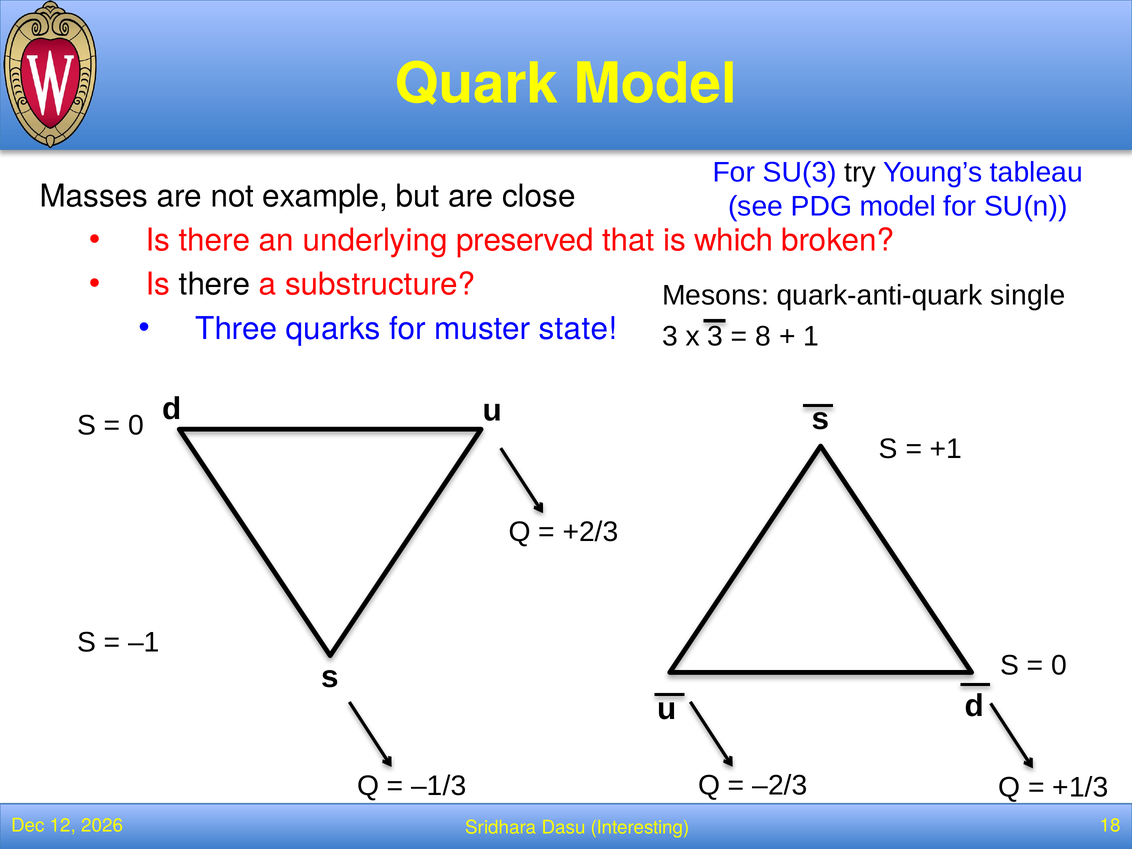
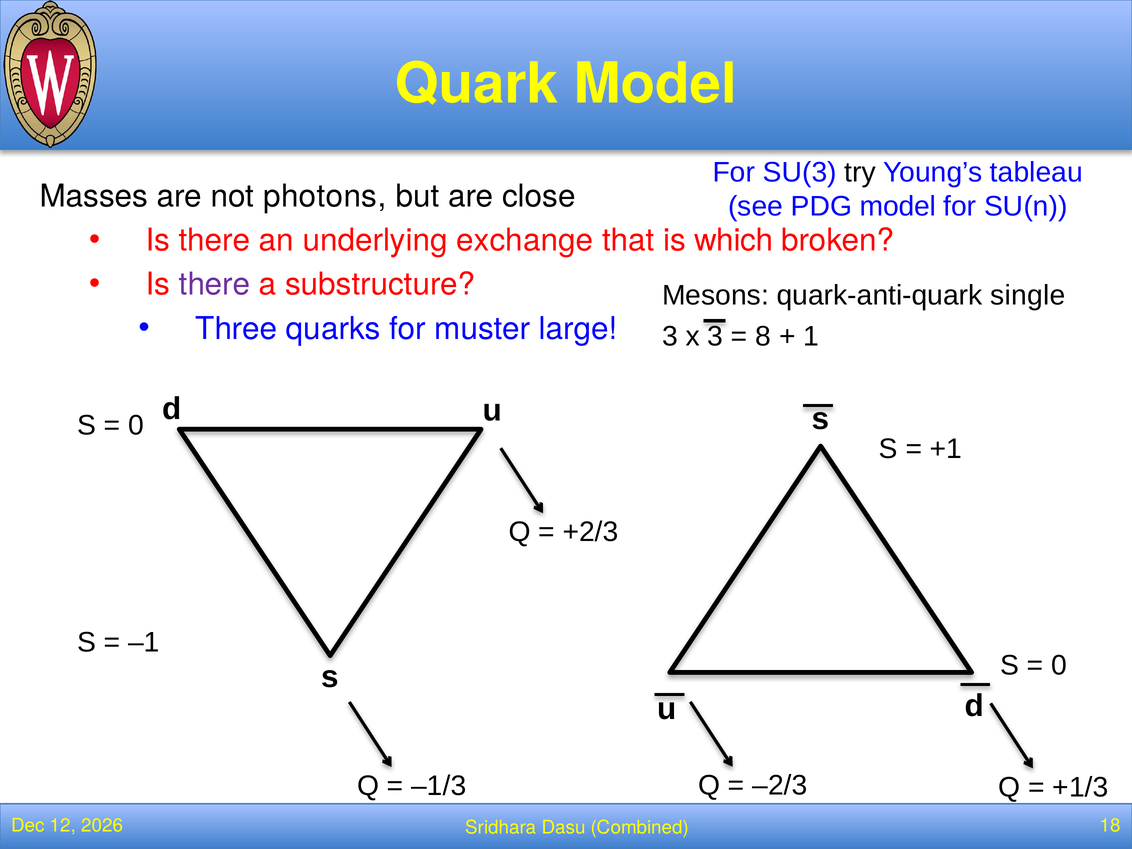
example: example -> photons (325, 197)
preserved: preserved -> exchange (525, 241)
there colour: black -> purple (215, 285)
state: state -> large (578, 329)
Interesting: Interesting -> Combined (640, 828)
